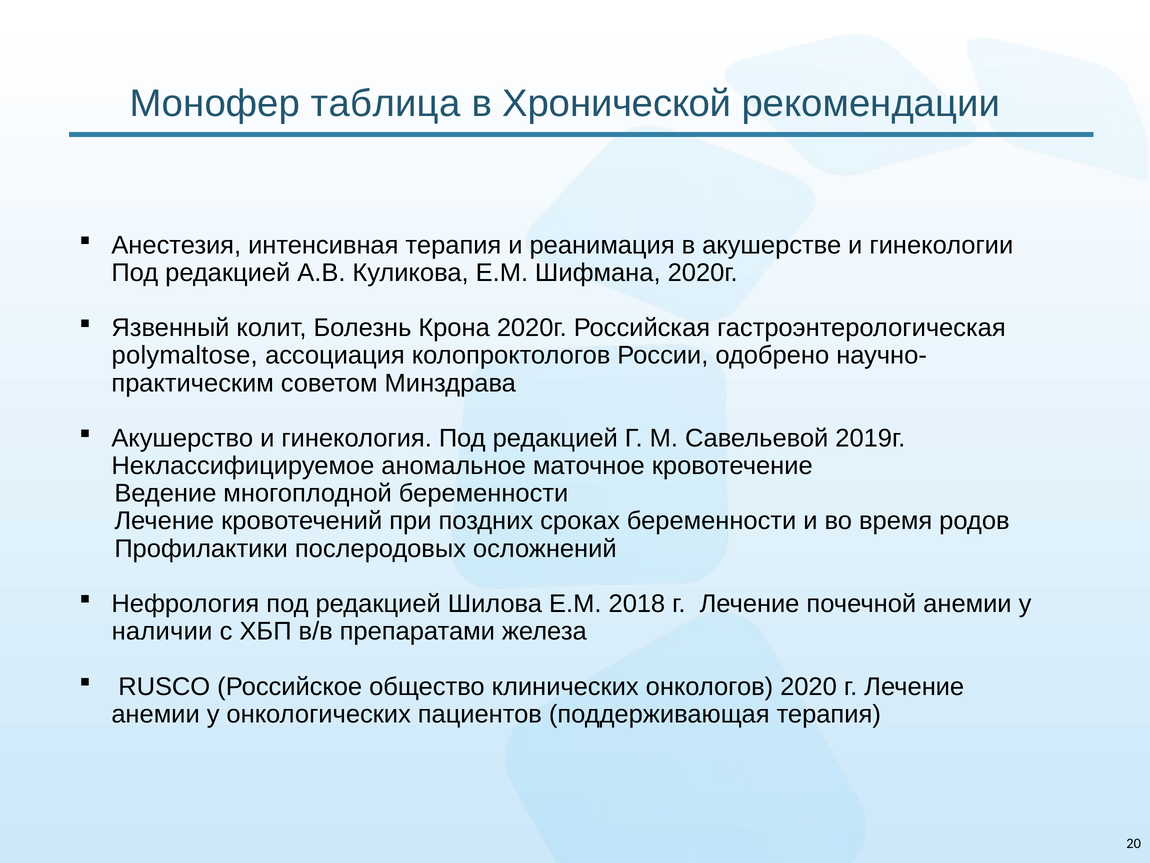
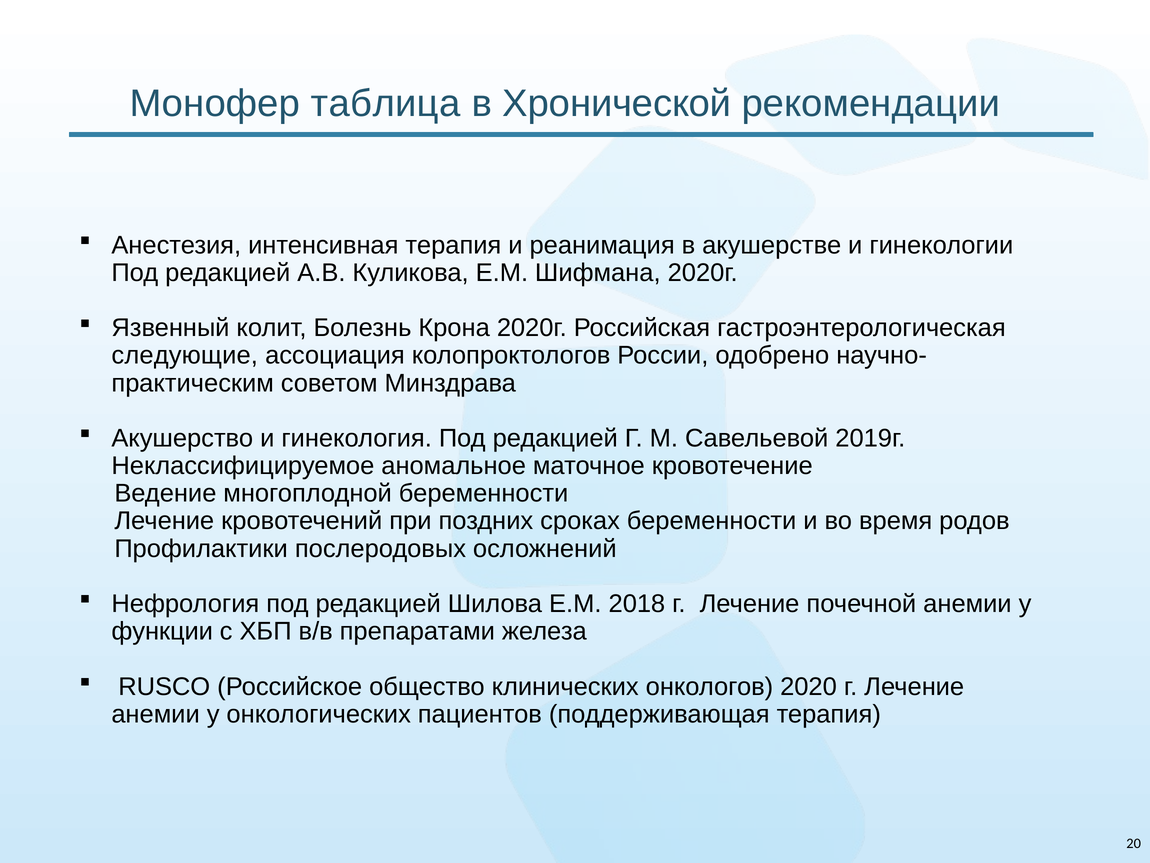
polymaltose: polymaltose -> следующие (185, 355)
наличии: наличии -> функции (162, 631)
